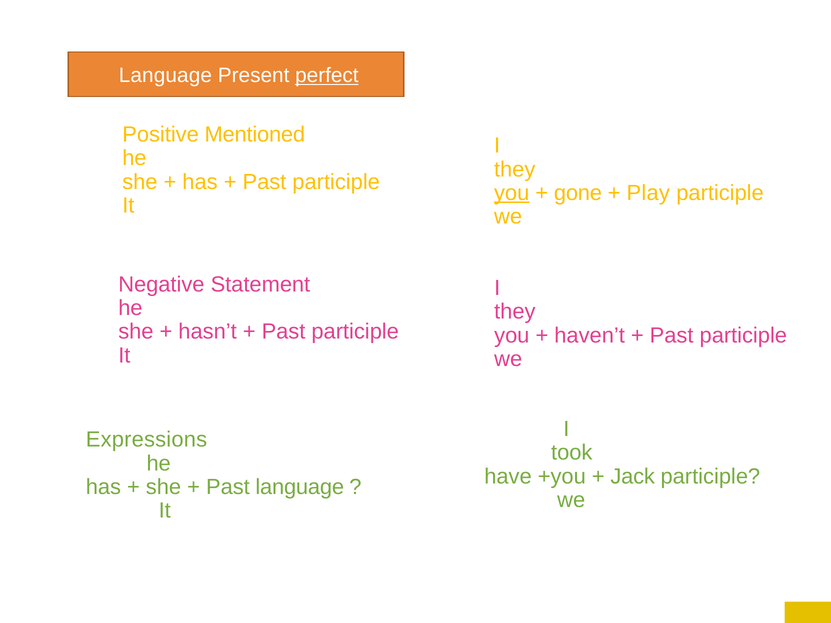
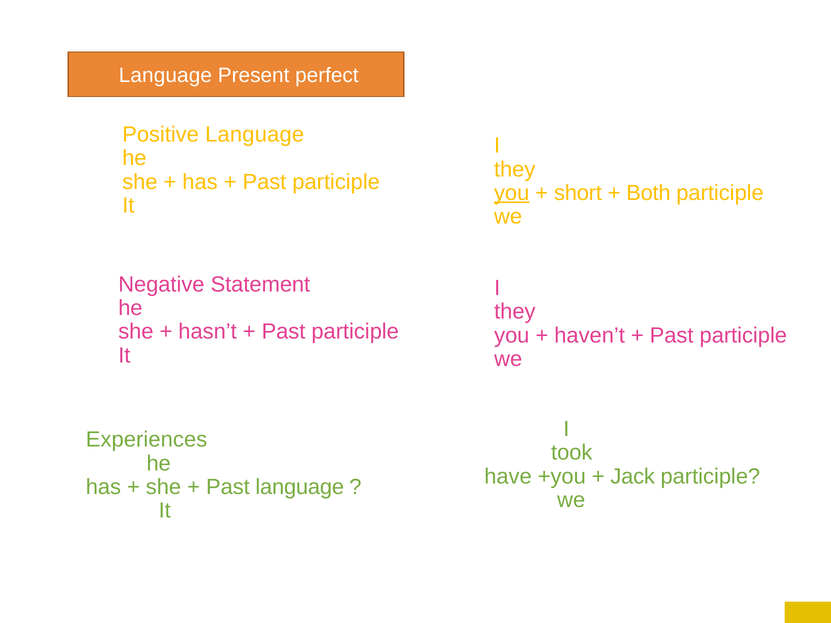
perfect underline: present -> none (327, 76)
Positive Mentioned: Mentioned -> Language (255, 134)
gone: gone -> short (578, 193)
Play: Play -> Both (648, 193)
Expressions: Expressions -> Experiences (147, 440)
